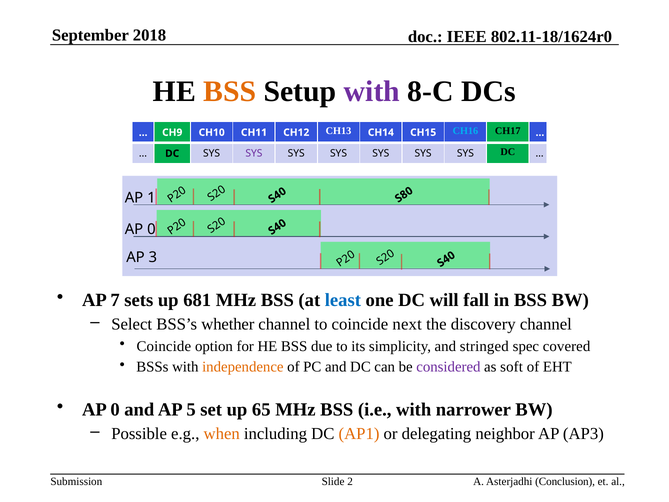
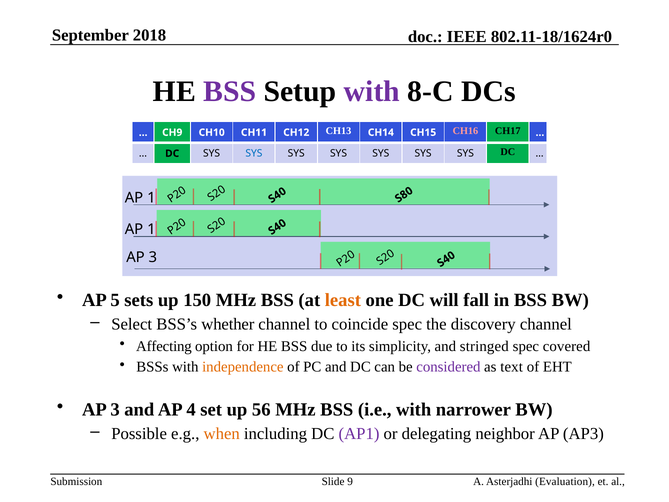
BSS colour: orange -> purple (230, 91)
CH16 colour: light blue -> pink (465, 131)
SYS colour: purple -> blue (254, 153)
0: 0 -> 1 (151, 229)
7: 7 -> 5 (115, 300)
681: 681 -> 150 (197, 300)
least colour: blue -> orange (343, 300)
coincide next: next -> spec (407, 324)
Coincide: Coincide -> Affecting (164, 346)
soft: soft -> text (512, 367)
0: 0 -> 3 (115, 409)
AP 5: 5 -> 4 (191, 409)
65: 65 -> 56 (261, 409)
AP1 colour: orange -> purple (359, 434)
Slide 2: 2 -> 9 (350, 481)
Conclusion: Conclusion -> Evaluation (565, 481)
